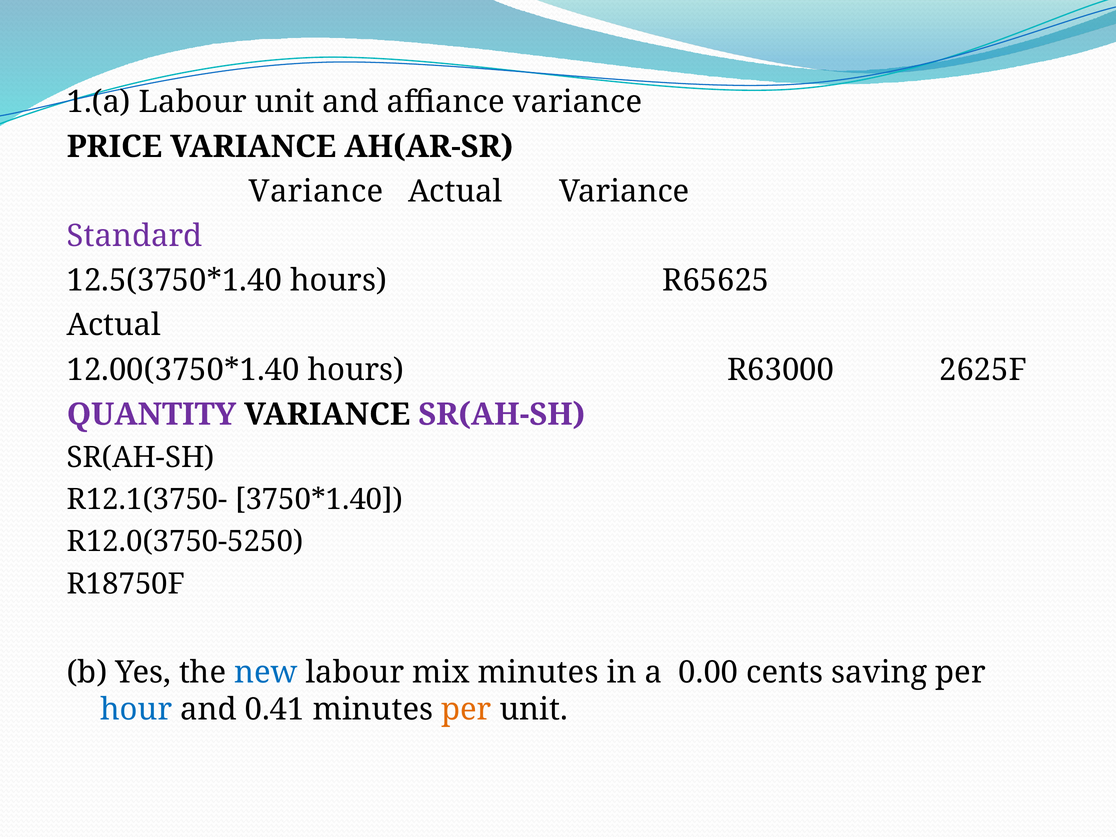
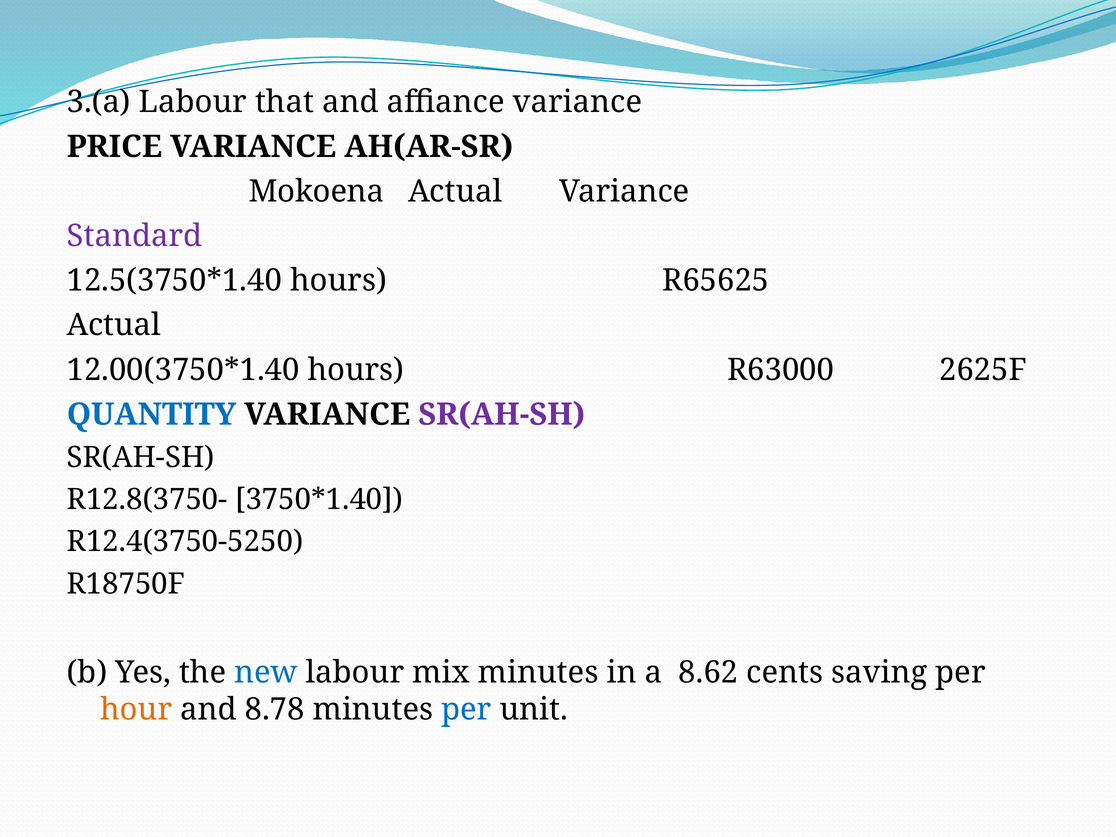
1.(a: 1.(a -> 3.(a (99, 102)
Labour unit: unit -> that (285, 102)
Variance: Variance -> Mokoena (316, 191)
QUANTITY colour: purple -> blue (151, 415)
R12.1(3750-: R12.1(3750- -> R12.8(3750- (147, 500)
R12.0(3750-5250: R12.0(3750-5250 -> R12.4(3750-5250 (185, 542)
0.00: 0.00 -> 8.62 (708, 672)
hour colour: blue -> orange (136, 710)
0.41: 0.41 -> 8.78 (275, 710)
per colour: orange -> blue (466, 710)
